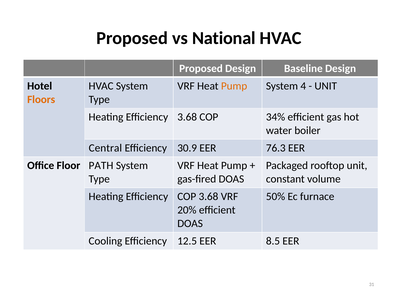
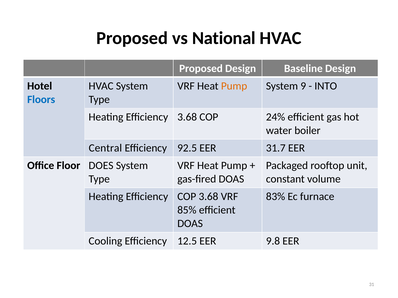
4: 4 -> 9 (303, 86)
UNIT: UNIT -> INTO (326, 86)
Floors colour: orange -> blue (41, 100)
34%: 34% -> 24% (276, 117)
30.9: 30.9 -> 92.5 (187, 148)
76.3: 76.3 -> 31.7 (276, 148)
PATH: PATH -> DOES (101, 166)
50%: 50% -> 83% (276, 197)
20%: 20% -> 85% (187, 210)
8.5: 8.5 -> 9.8 (273, 241)
